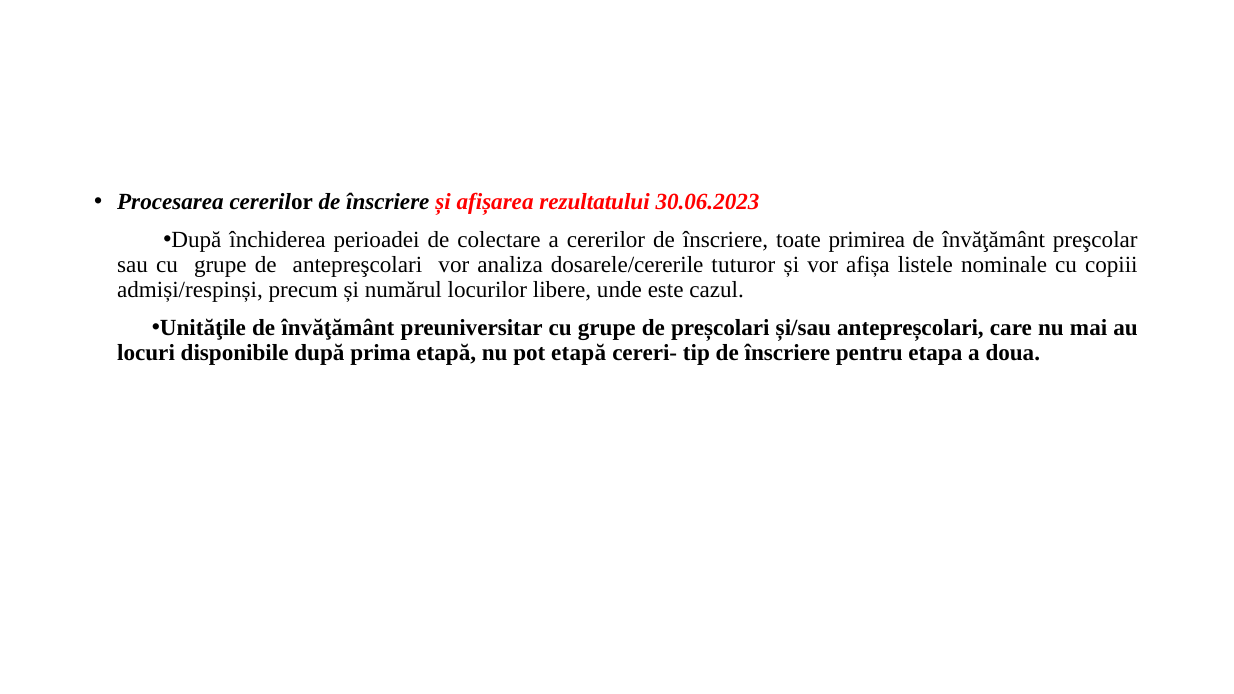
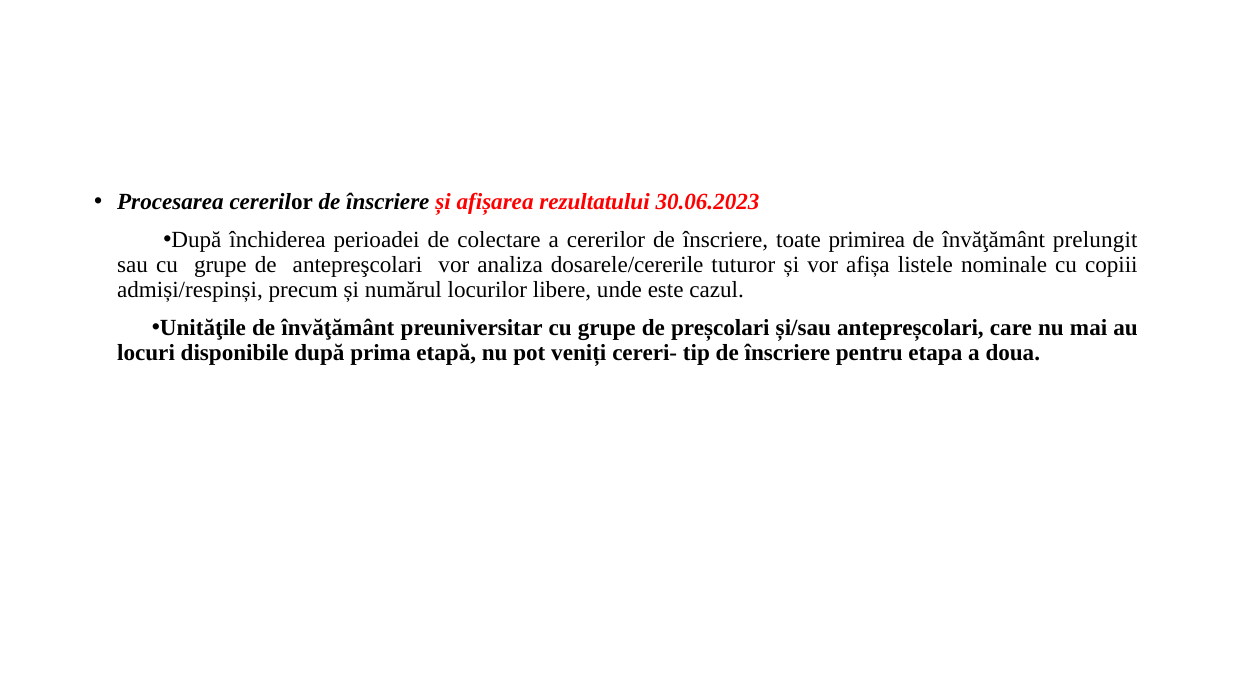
preşcolar: preşcolar -> prelungit (1095, 240)
pot etapă: etapă -> veniți (579, 352)
